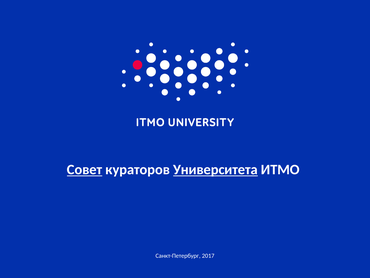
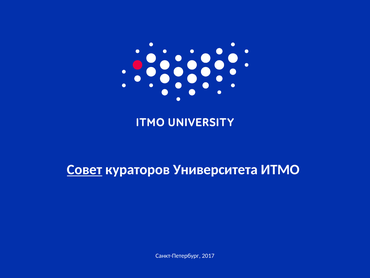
Университета underline: present -> none (215, 169)
